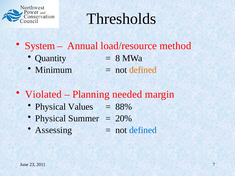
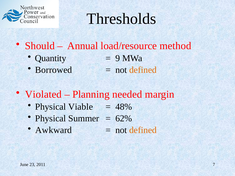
System: System -> Should (40, 46)
8: 8 -> 9 (118, 58)
Minimum: Minimum -> Borrowed (54, 70)
Values: Values -> Viable (81, 107)
88%: 88% -> 48% (124, 107)
20%: 20% -> 62% (124, 119)
Assessing: Assessing -> Awkward (54, 130)
defined colour: blue -> orange (143, 130)
